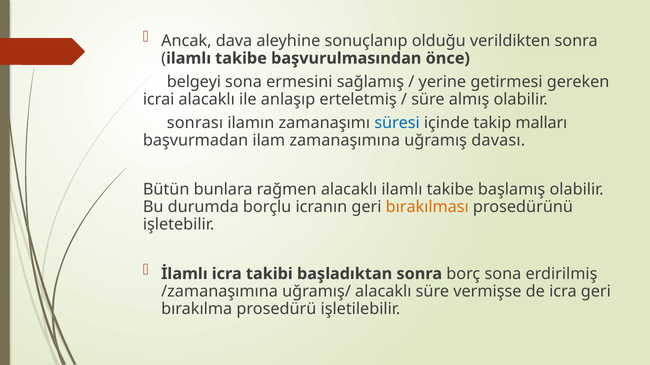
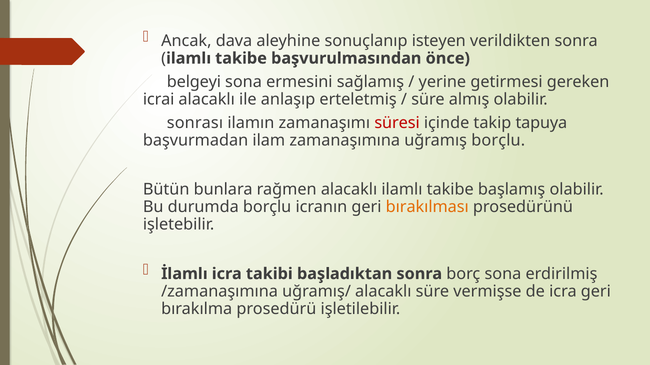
olduğu: olduğu -> isteyen (439, 41)
süresi colour: blue -> red (397, 123)
malları: malları -> tapuya (541, 123)
uğramış davası: davası -> borçlu (498, 141)
